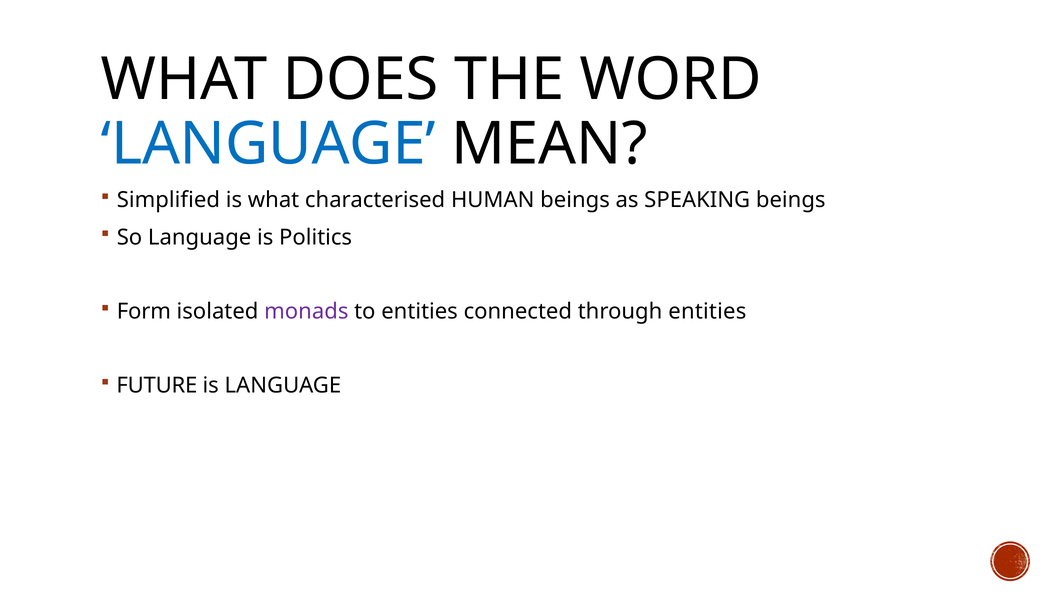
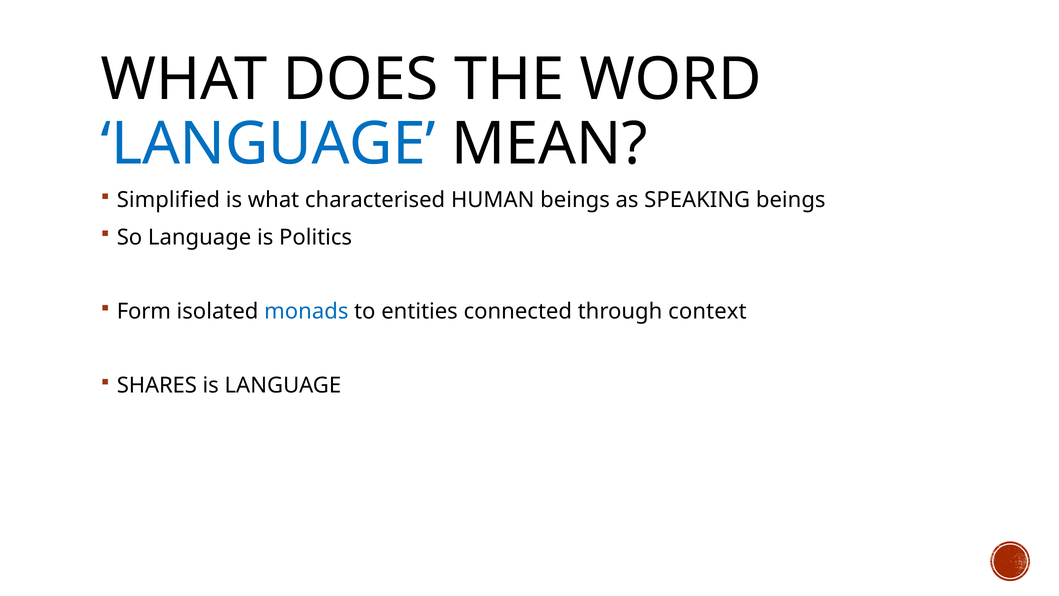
monads colour: purple -> blue (306, 311)
through entities: entities -> context (707, 311)
FUTURE: FUTURE -> SHARES (157, 385)
